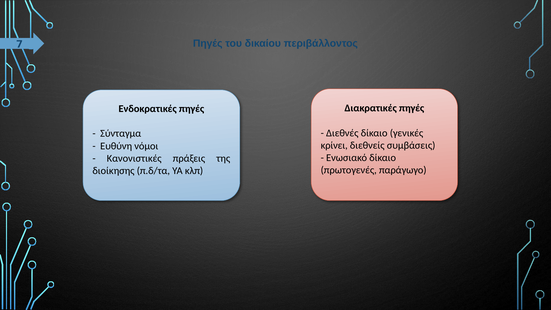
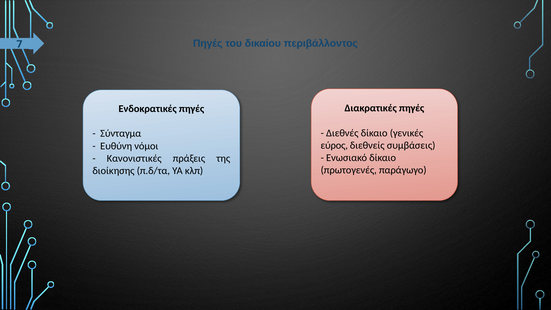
κρίνει: κρίνει -> εύρος (334, 145)
